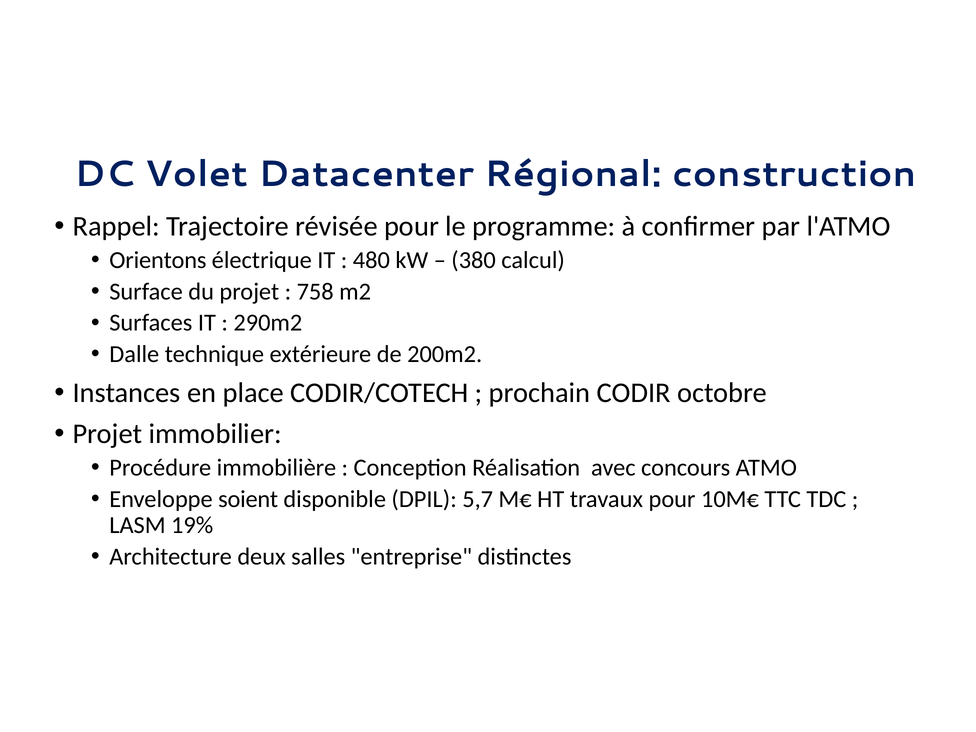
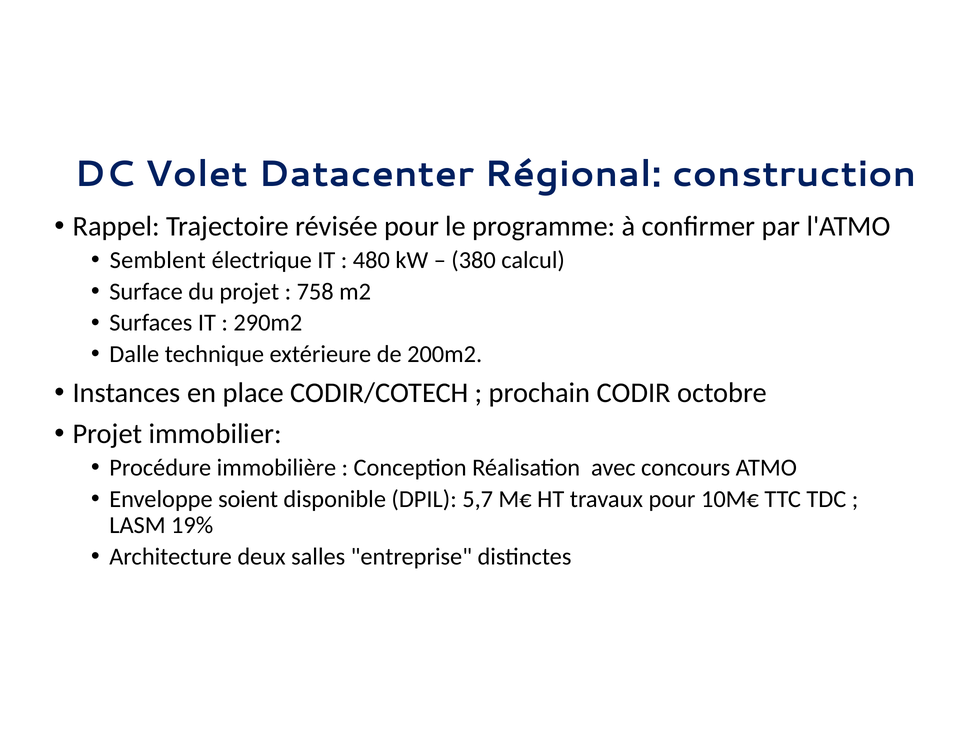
Orientons: Orientons -> Semblent (158, 260)
